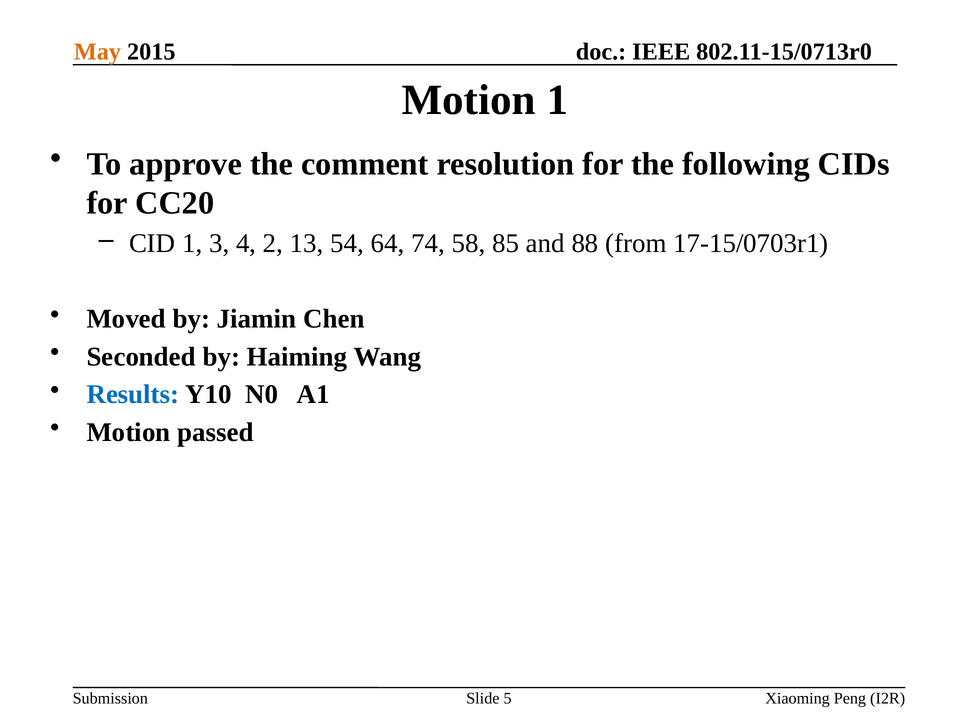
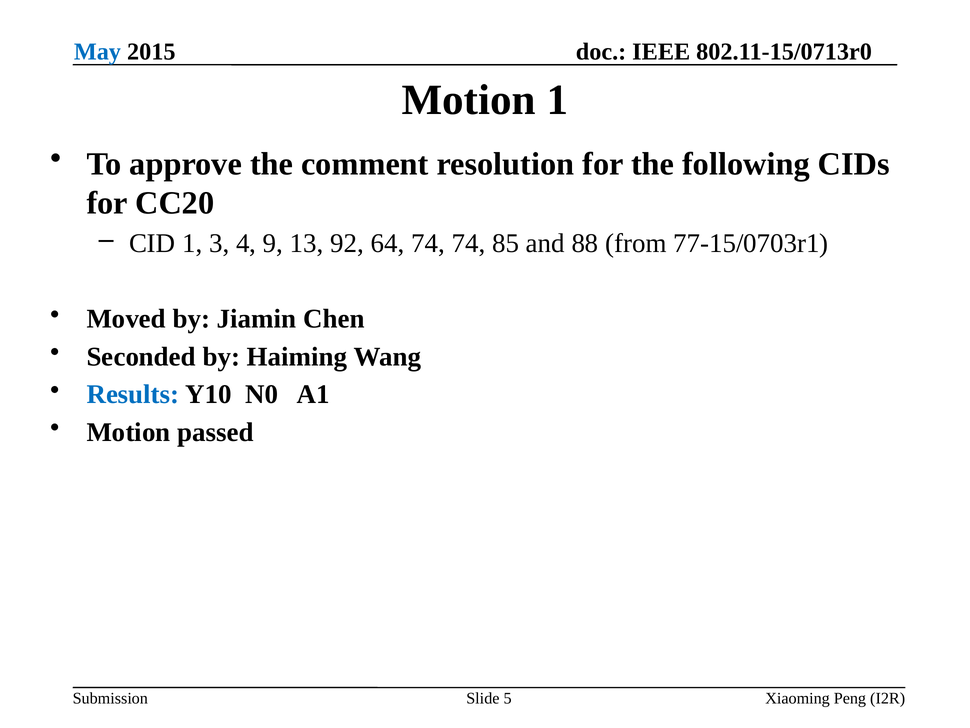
May colour: orange -> blue (97, 52)
2: 2 -> 9 (273, 243)
54: 54 -> 92 (347, 243)
74 58: 58 -> 74 (469, 243)
17-15/0703r1: 17-15/0703r1 -> 77-15/0703r1 (751, 243)
